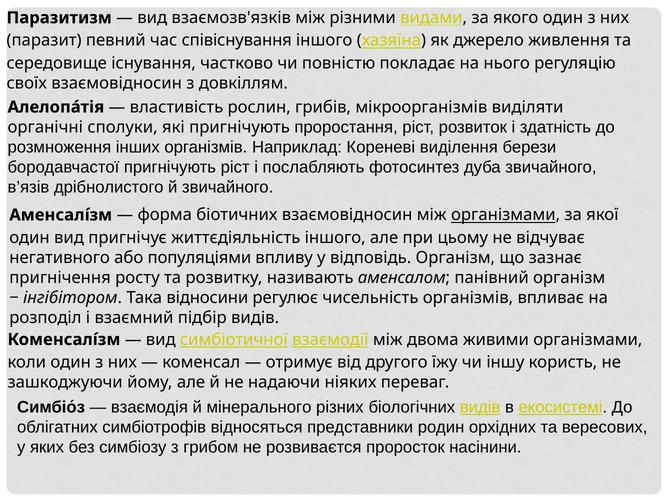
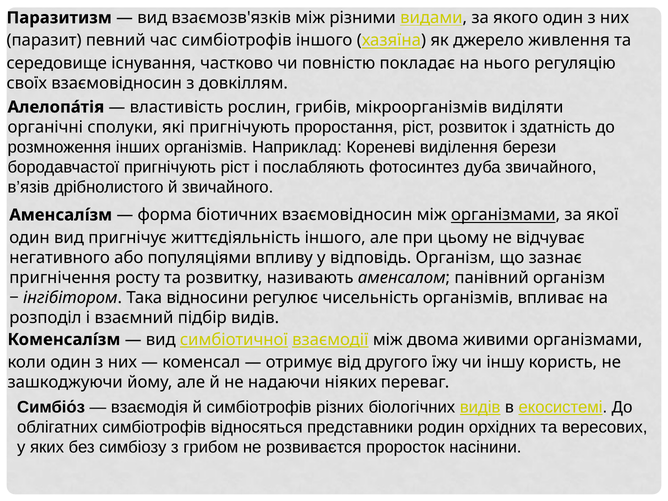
час співіснування: співіснування -> симбіотрофів (237, 40)
й мінерального: мінерального -> симбіотрофів (259, 407)
